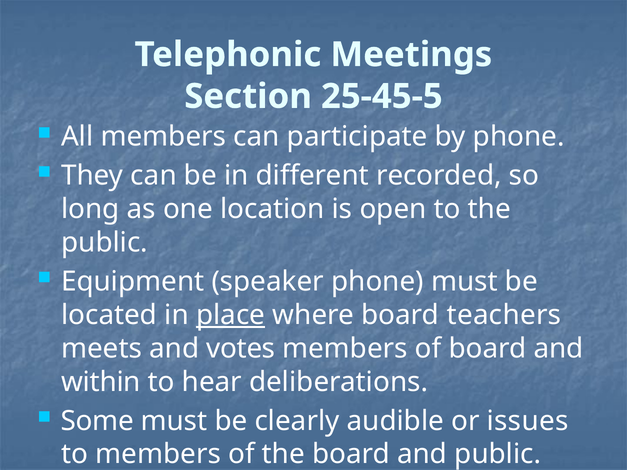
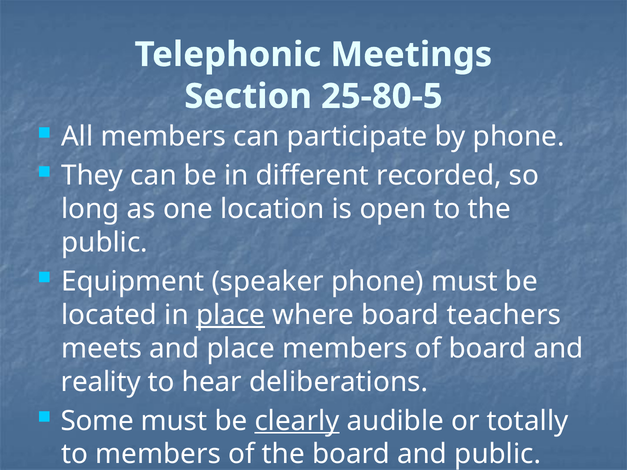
25-45-5: 25-45-5 -> 25-80-5 (382, 96)
and votes: votes -> place (241, 349)
within: within -> reality (101, 382)
clearly underline: none -> present (297, 421)
issues: issues -> totally (528, 421)
